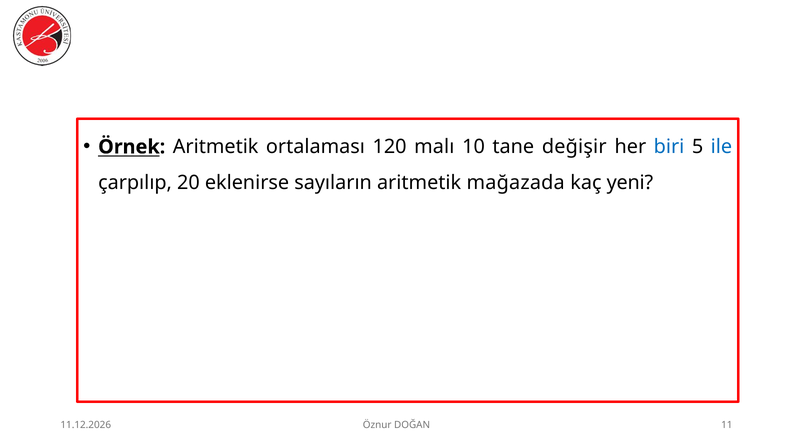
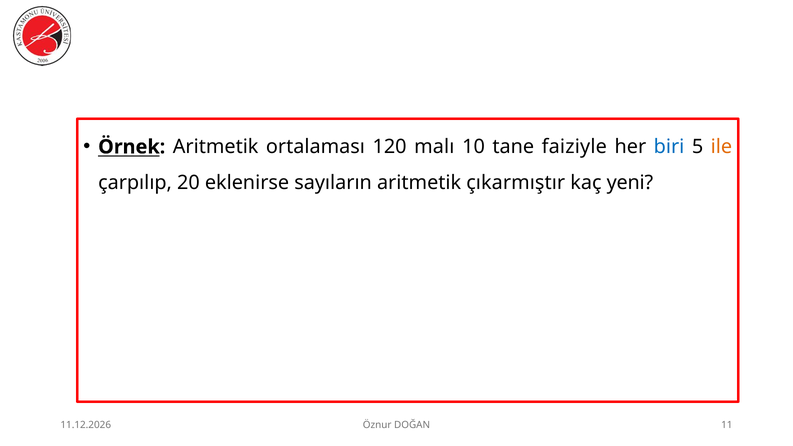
değişir: değişir -> faiziyle (574, 147)
ile colour: blue -> orange (721, 147)
mağazada: mağazada -> çıkarmıştır (516, 183)
